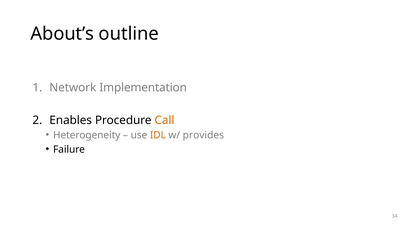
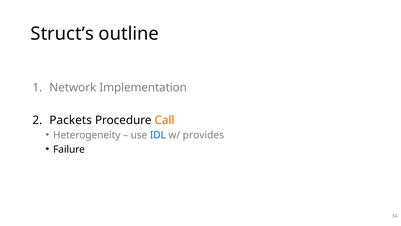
About’s: About’s -> Struct’s (62, 34)
Enables: Enables -> Packets (71, 120)
IDL colour: orange -> blue (158, 135)
